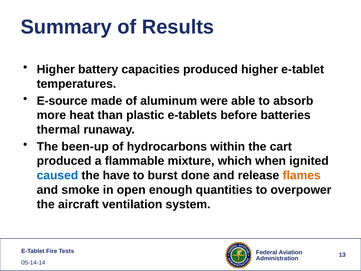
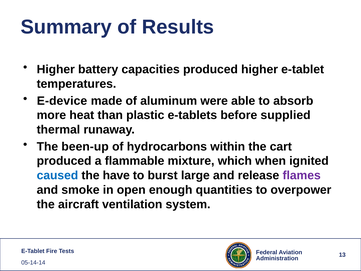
E-source: E-source -> E-device (62, 101)
batteries: batteries -> supplied (286, 115)
done: done -> large (195, 175)
flames colour: orange -> purple (302, 175)
